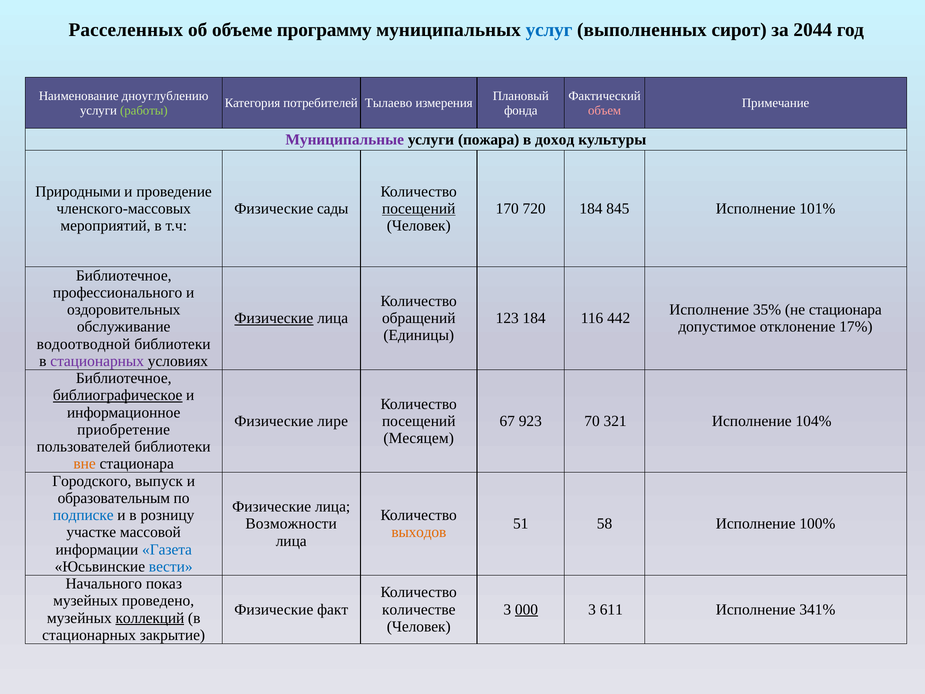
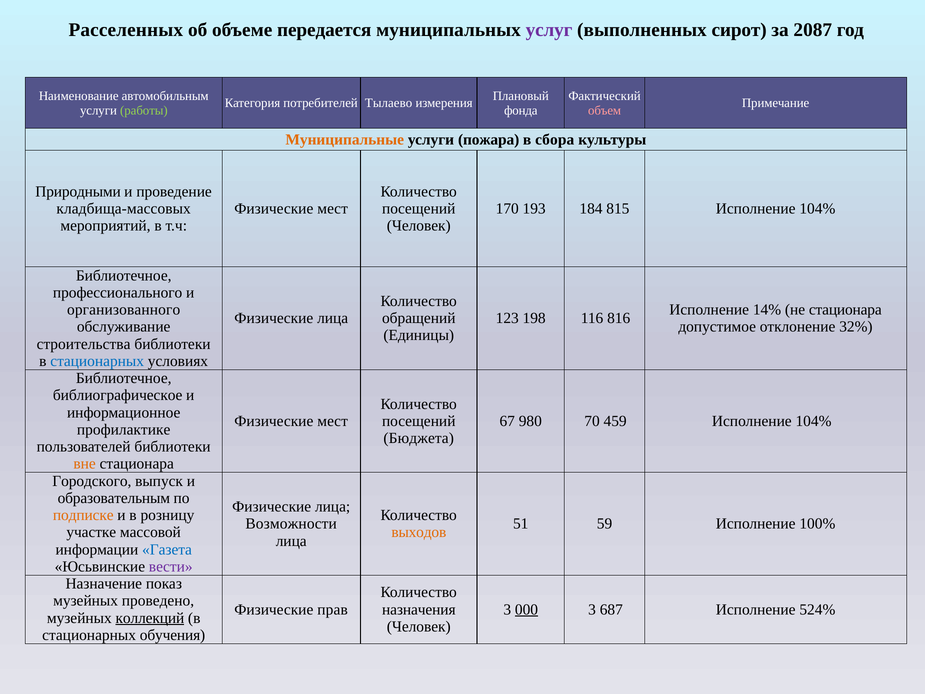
программу: программу -> передается (324, 30)
услуг colour: blue -> purple (549, 30)
2044: 2044 -> 2087 (813, 30)
дноуглублению: дноуглублению -> автомобильным (165, 96)
Муниципальные colour: purple -> orange (345, 140)
доход: доход -> сбора (555, 140)
членского-массовых: членского-массовых -> кладбища-массовых (124, 209)
сады: сады -> мест (333, 209)
посещений underline: present -> none (419, 209)
720: 720 -> 193 (534, 209)
845: 845 -> 815 (618, 209)
101%: 101% -> 104% (817, 209)
оздоровительных: оздоровительных -> организованного (124, 310)
35%: 35% -> 14% (767, 310)
Физические underline: present -> none (274, 318)
123 184: 184 -> 198 (534, 318)
442: 442 -> 816 (619, 318)
17%: 17% -> 32% (856, 327)
водоотводной: водоотводной -> строительства (84, 344)
стационарных colour: purple -> blue (97, 361)
библиографическое underline: present -> none (118, 395)
лире: лире -> мест (333, 421)
923: 923 -> 980 (530, 421)
321: 321 -> 459 (615, 421)
приобретение: приобретение -> профилактике (124, 429)
Месяцем: Месяцем -> Бюджета (419, 438)
подписке colour: blue -> orange (83, 515)
58: 58 -> 59 (605, 524)
вести colour: blue -> purple (171, 566)
Начального: Начального -> Назначение (104, 584)
факт: факт -> прав (333, 609)
количестве: количестве -> назначения (419, 609)
611: 611 -> 687 (611, 609)
341%: 341% -> 524% (817, 609)
закрытие: закрытие -> обучения (173, 635)
